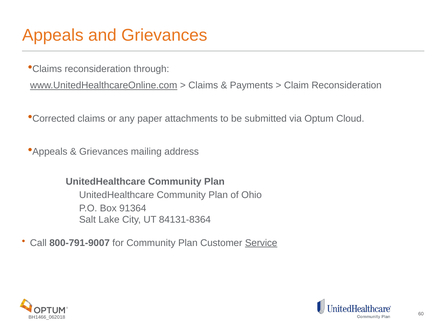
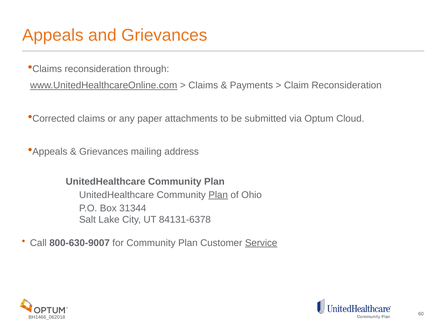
Plan underline: none -> present (218, 195)
91364: 91364 -> 31344 (133, 209)
84131-8364: 84131-8364 -> 84131-6378 (185, 220)
800-791-9007: 800-791-9007 -> 800-630-9007 (80, 243)
